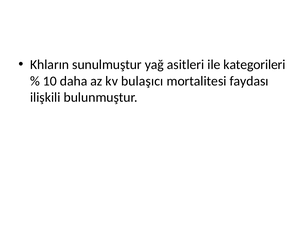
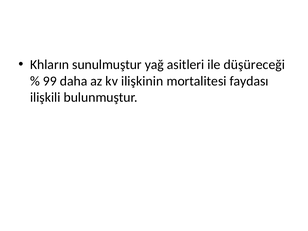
kategorileri: kategorileri -> düşüreceği (254, 65)
10: 10 -> 99 (50, 81)
bulaşıcı: bulaşıcı -> ilişkinin (142, 81)
